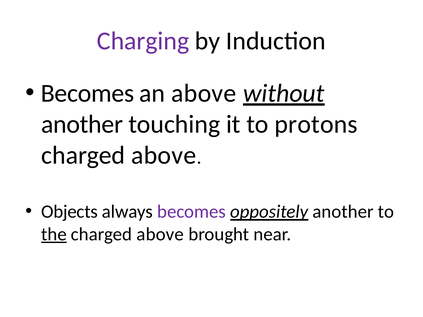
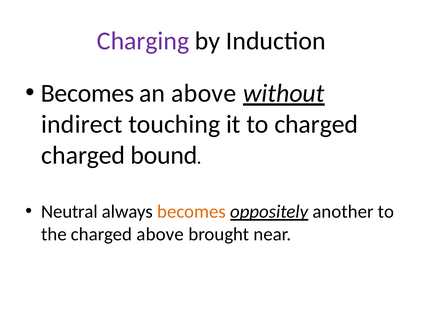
another: another -> indirect (82, 124)
to protons: protons -> charged (316, 124)
above: above -> bound (164, 155)
Objects: Objects -> Neutral (70, 212)
becomes colour: purple -> orange (191, 212)
the underline: present -> none (54, 234)
